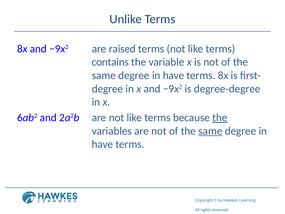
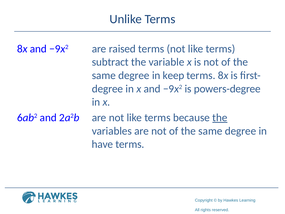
contains: contains -> subtract (110, 62)
have: have -> keep (173, 75)
degree-degree: degree-degree -> powers-degree (227, 89)
same underline: present -> none (210, 131)
